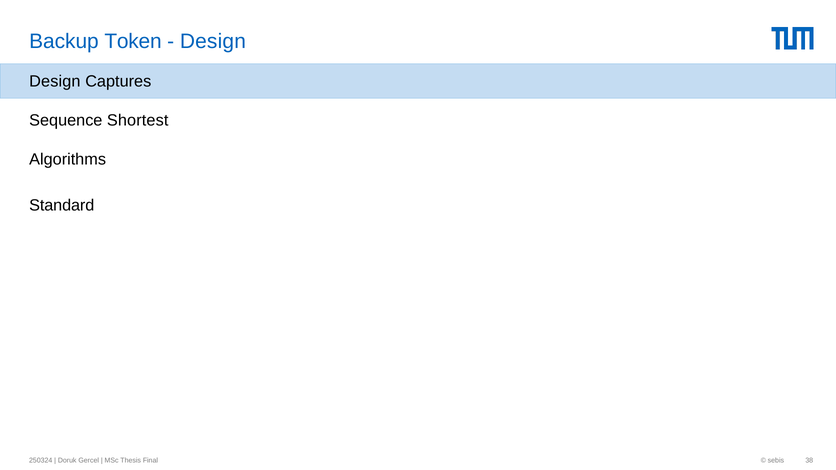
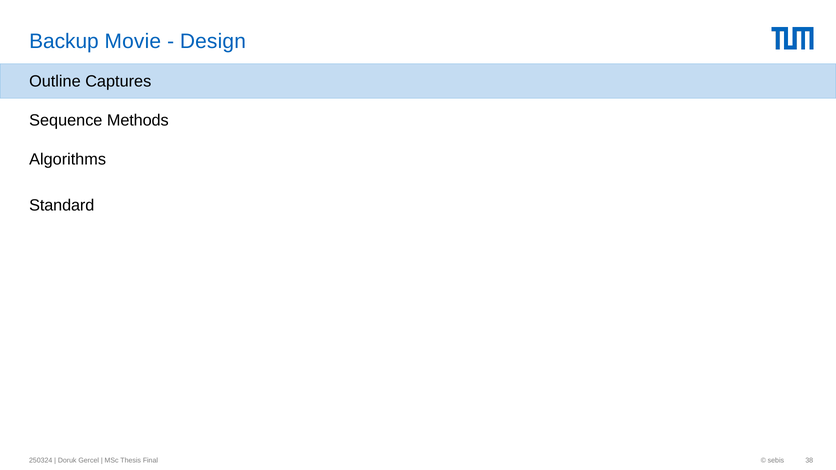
Token: Token -> Movie (133, 41)
Design: Design -> Outline (55, 81)
Shortest: Shortest -> Methods (138, 120)
